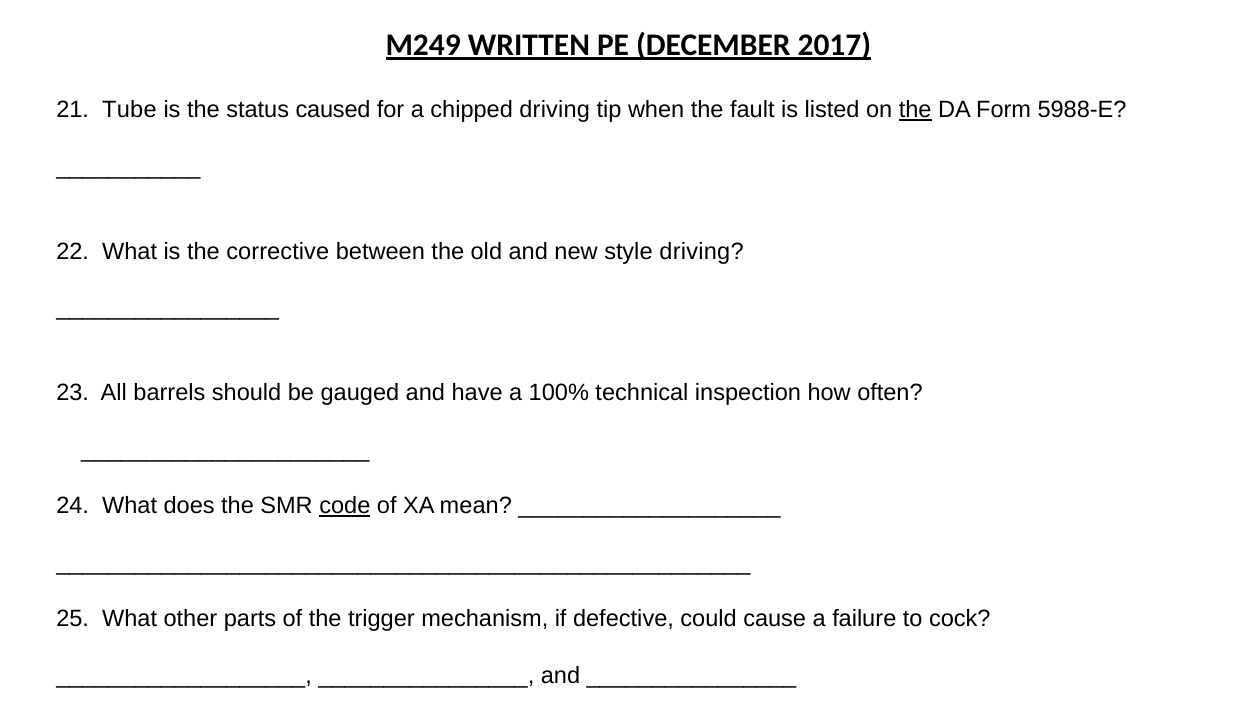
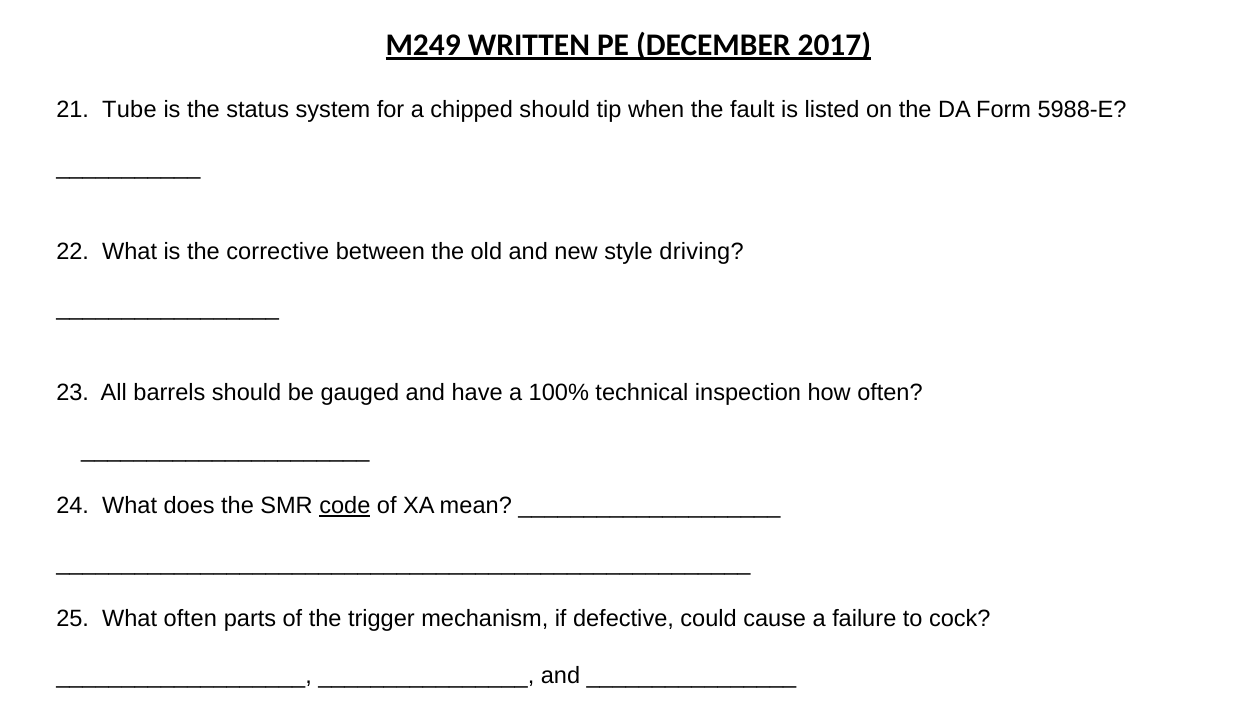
caused: caused -> system (333, 110)
chipped driving: driving -> should (555, 110)
the underline: present -> none (915, 110)
What other: other -> often (190, 619)
